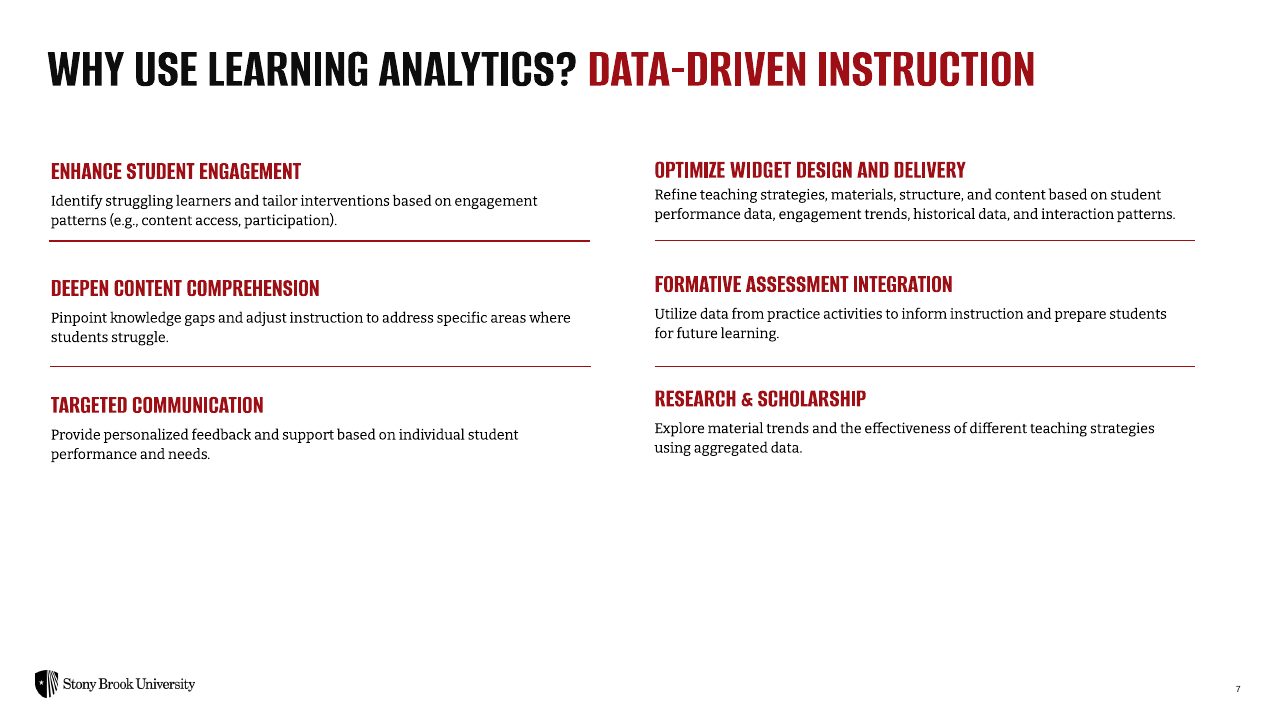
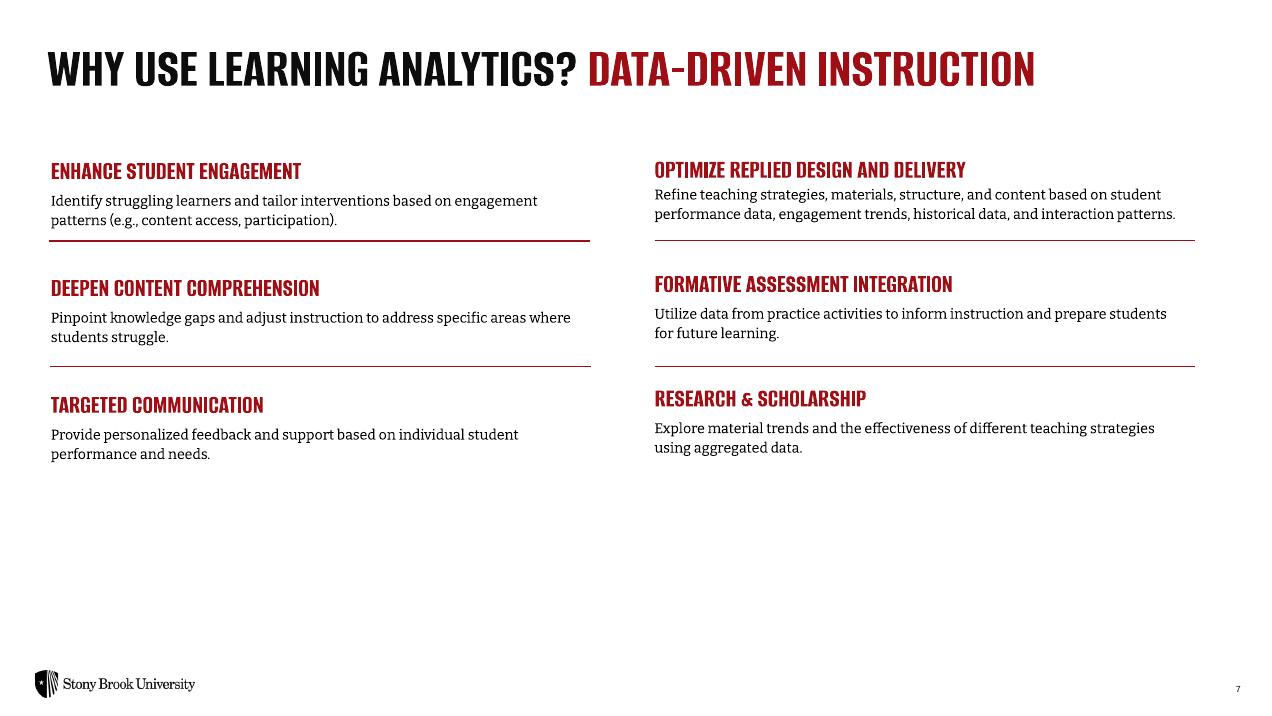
WIDGET: WIDGET -> REPLIED (761, 169)
